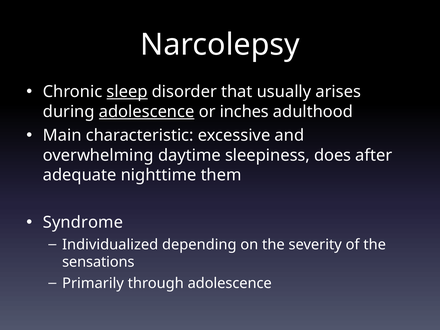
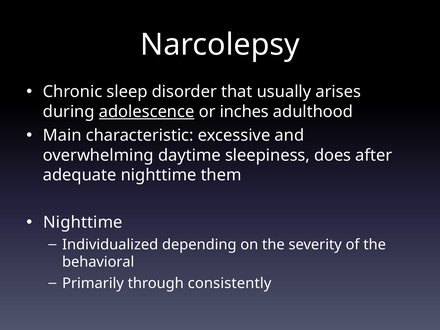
sleep underline: present -> none (127, 92)
Syndrome: Syndrome -> Nighttime (83, 223)
sensations: sensations -> behavioral (98, 262)
through adolescence: adolescence -> consistently (230, 283)
